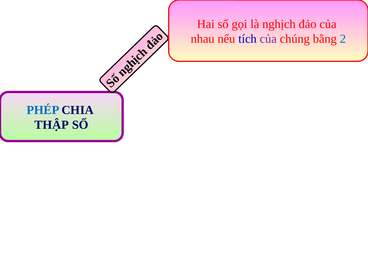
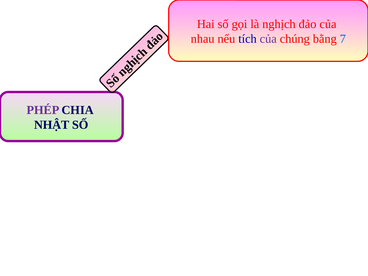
2: 2 -> 7 (343, 39)
PHÉP colour: blue -> purple (43, 110)
THẬP: THẬP -> NHẬT (52, 125)
